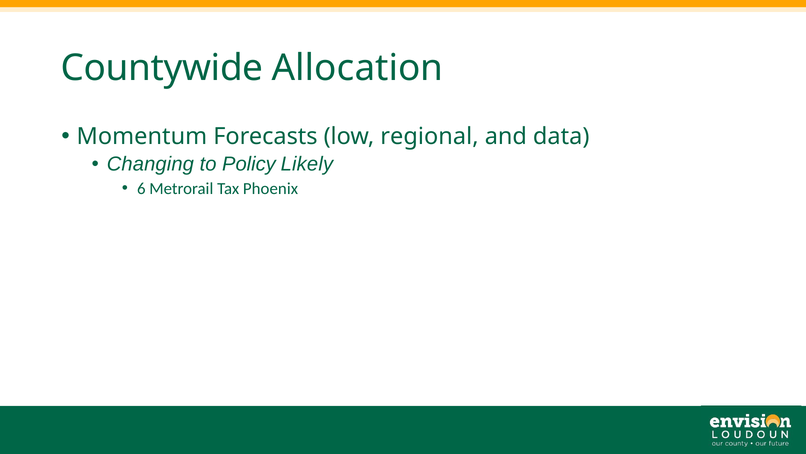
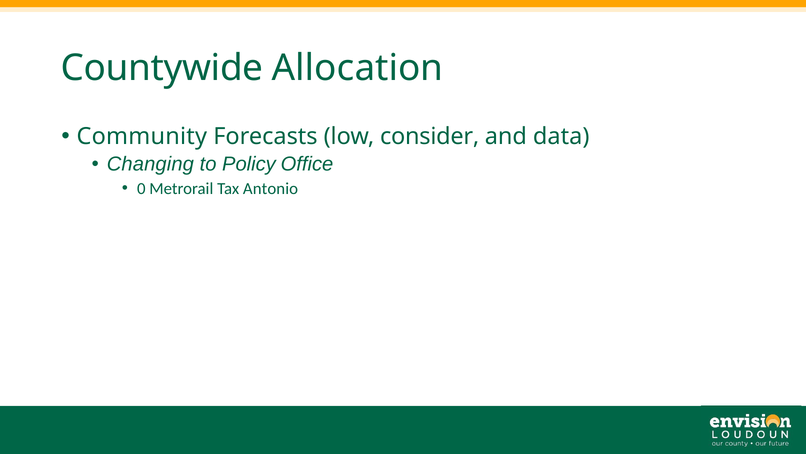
Momentum: Momentum -> Community (142, 136)
regional: regional -> consider (430, 136)
Likely: Likely -> Office (307, 164)
6: 6 -> 0 (141, 188)
Phoenix: Phoenix -> Antonio (271, 188)
